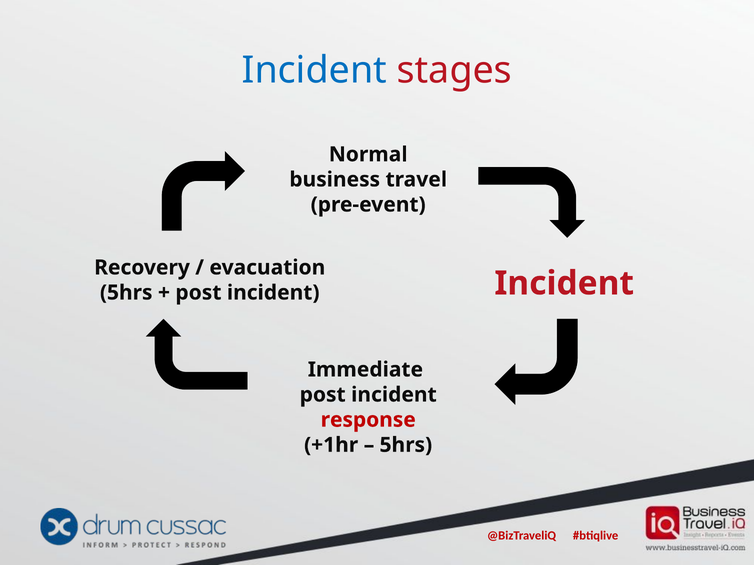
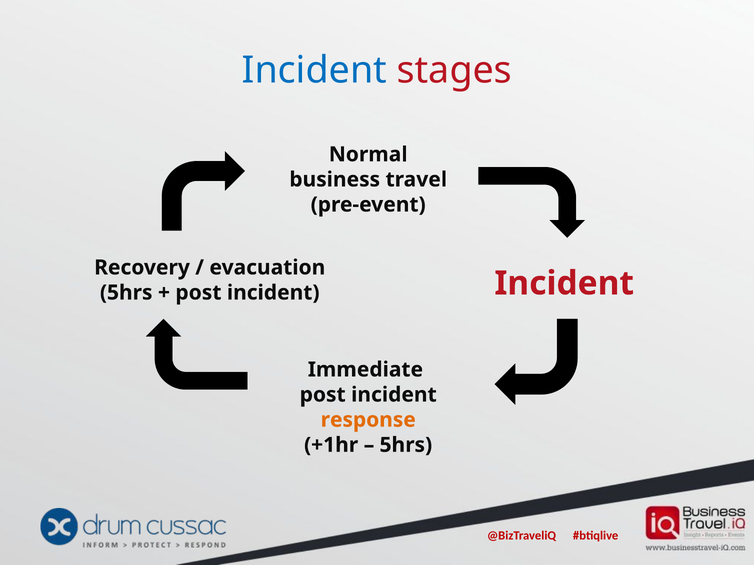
response colour: red -> orange (368, 420)
